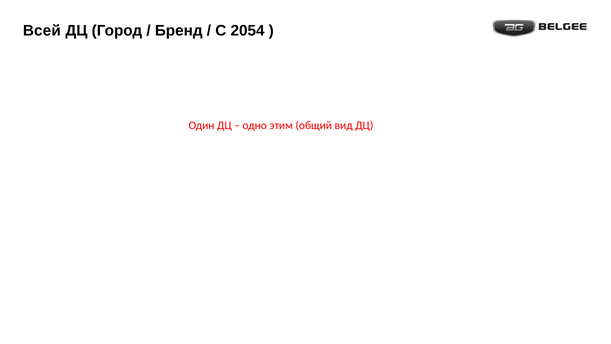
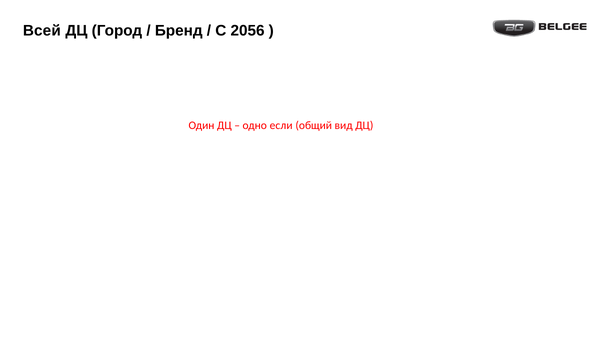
2054: 2054 -> 2056 (248, 31)
этим: этим -> если (281, 125)
